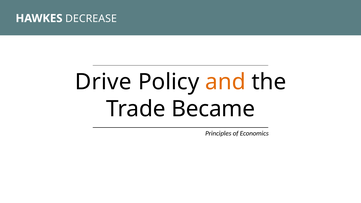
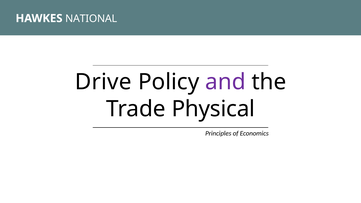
DECREASE: DECREASE -> NATIONAL (91, 19)
and colour: orange -> purple (225, 82)
Became: Became -> Physical (213, 109)
